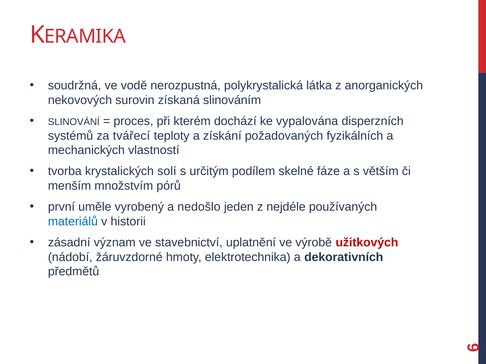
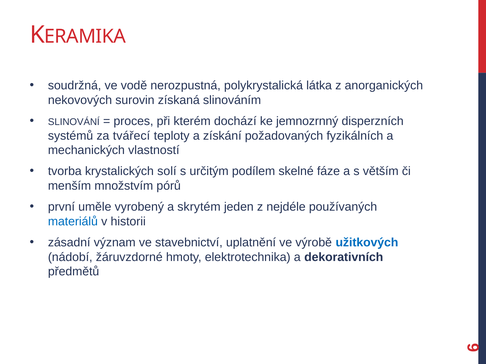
vypalována: vypalována -> jemnozrnný (307, 121)
nedošlo: nedošlo -> skrytém (199, 207)
užitkových colour: red -> blue (367, 243)
